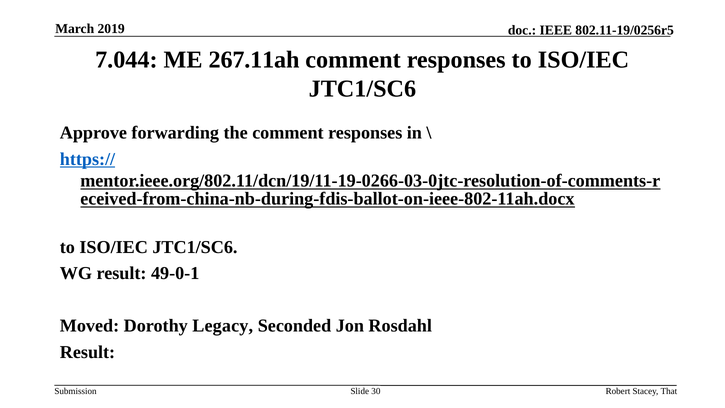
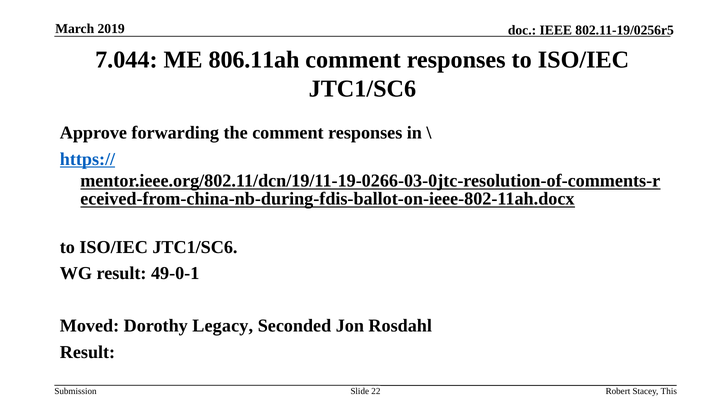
267.11ah: 267.11ah -> 806.11ah (254, 60)
30: 30 -> 22 (376, 391)
That: That -> This (669, 391)
